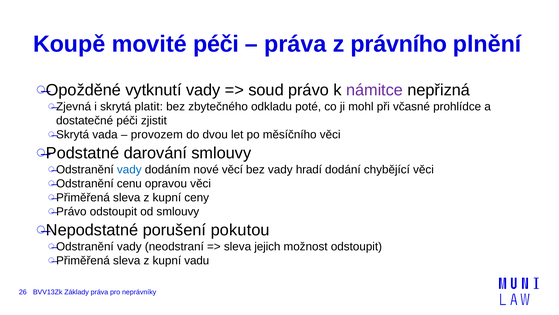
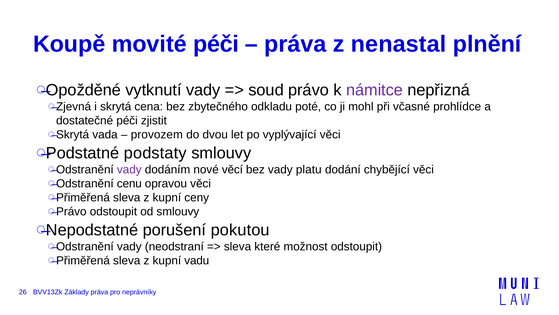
právního: právního -> nenastal (399, 44)
platit: platit -> cena (149, 106)
měsíčního: měsíčního -> vyplývající (290, 134)
darování: darování -> podstaty (155, 153)
vady colour: blue -> purple (129, 169)
hradí: hradí -> platu (309, 169)
jejich: jejich -> které (267, 246)
